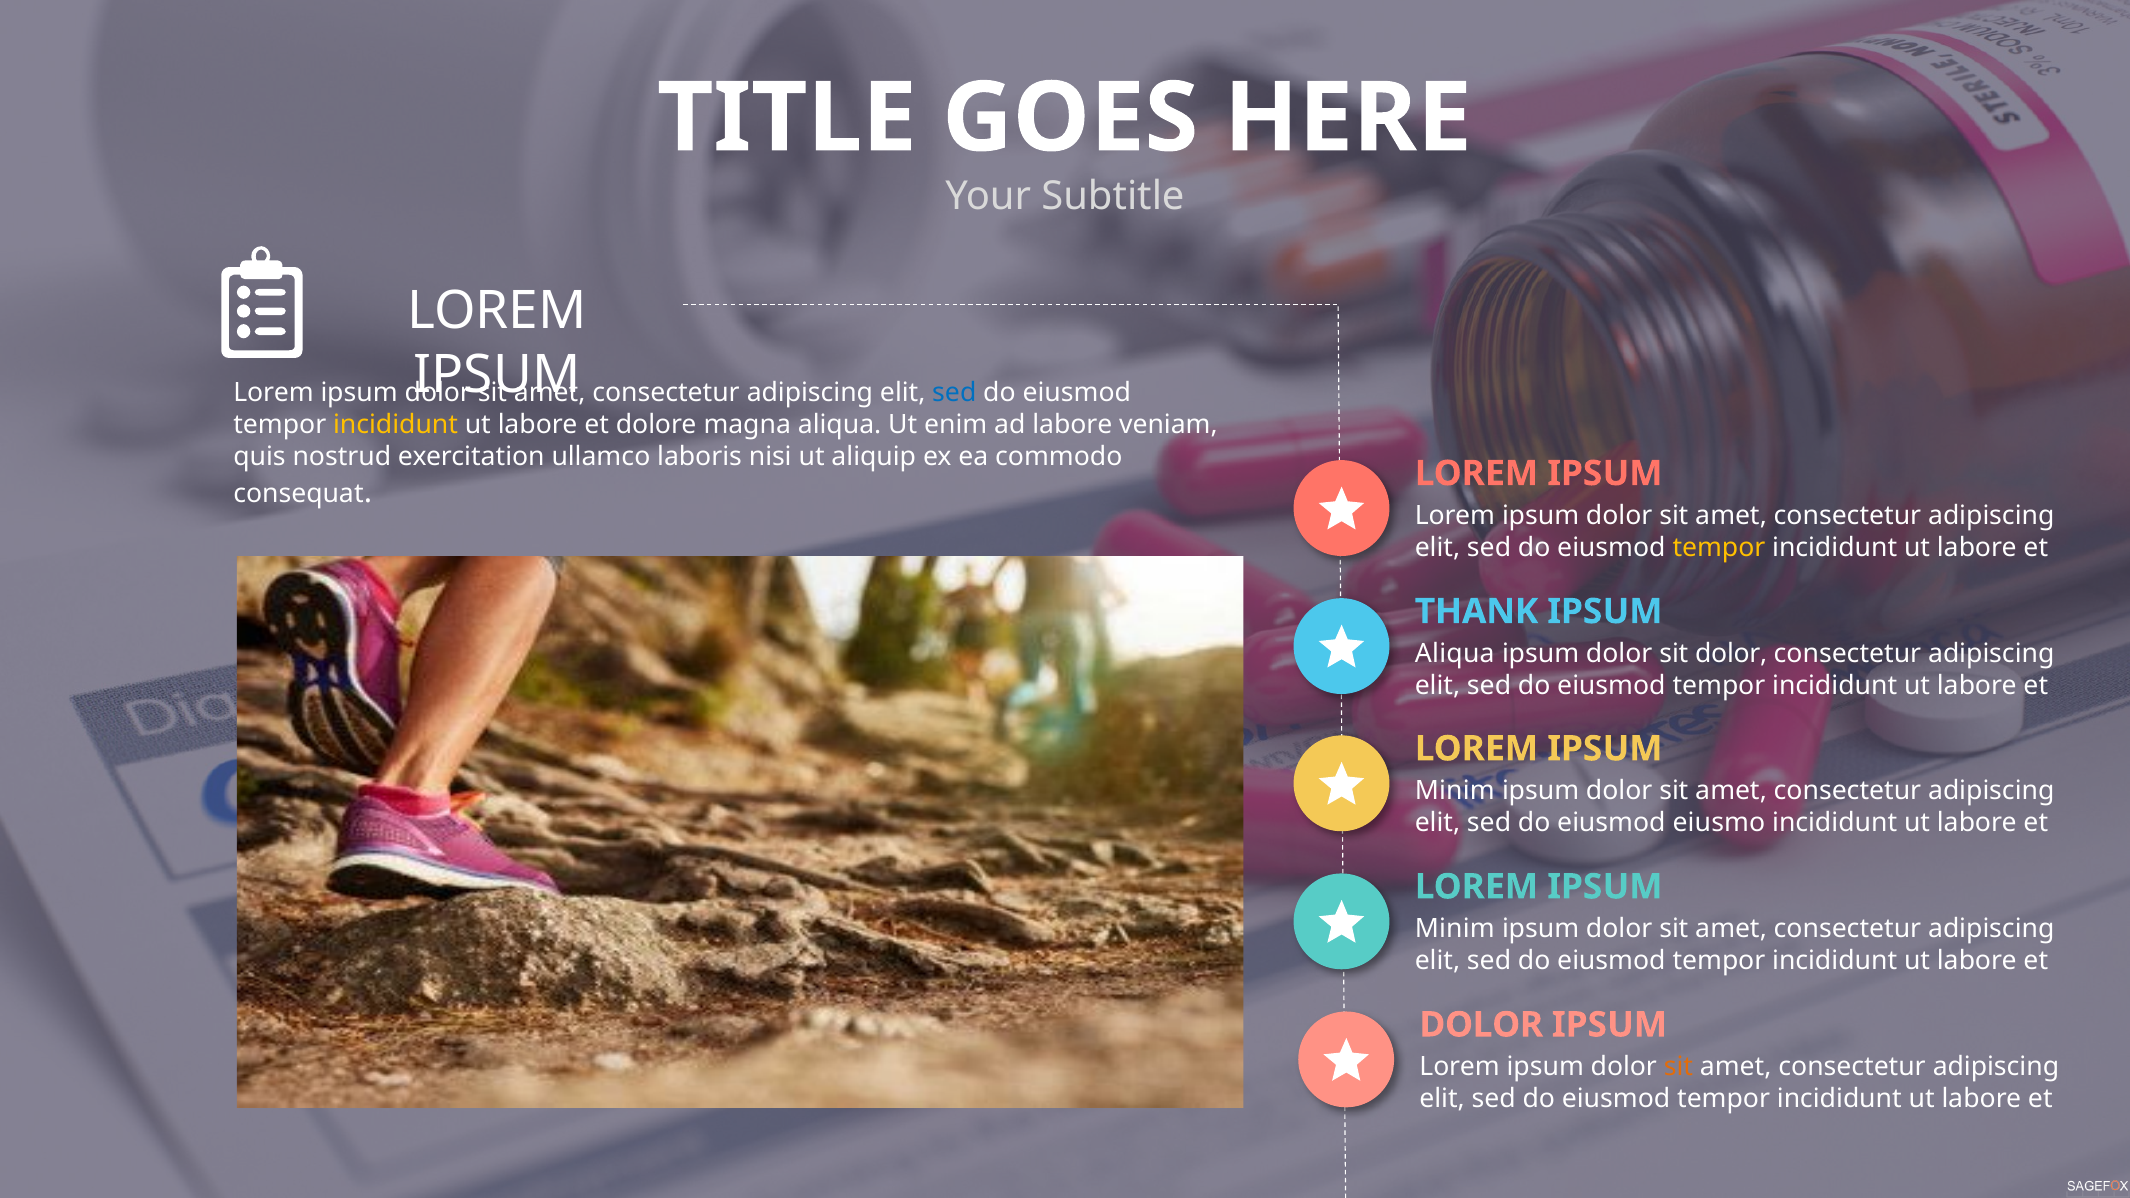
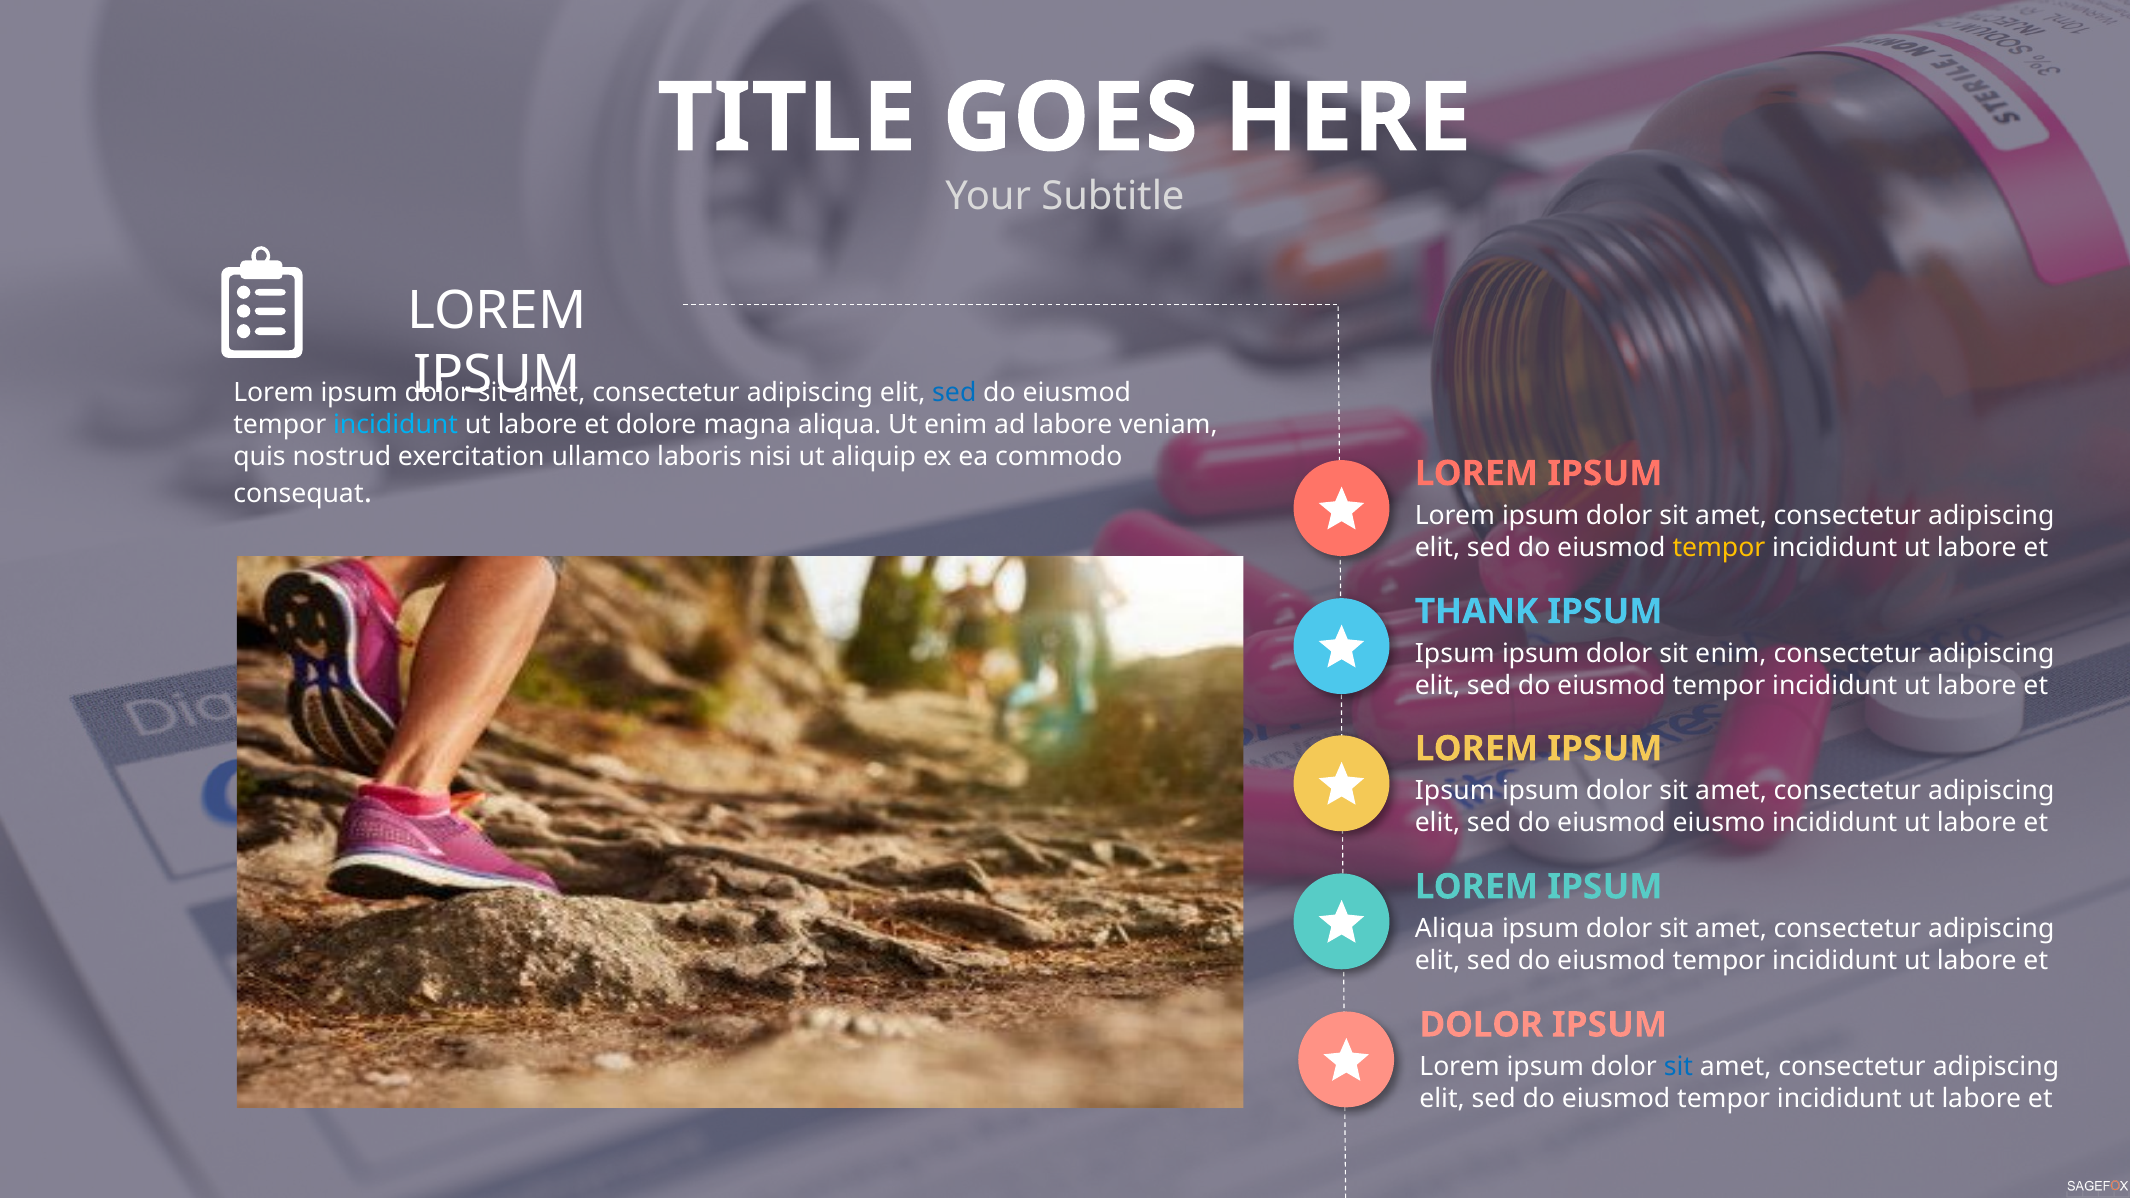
incididunt colour: yellow -> light blue (396, 425)
Aliqua: Aliqua -> Ipsum (1455, 654)
sit dolor: dolor -> enim (1731, 654)
Minim: Minim -> Ipsum (1455, 791)
Minim: Minim -> Aliqua (1455, 929)
sit colour: orange -> blue (1679, 1067)
